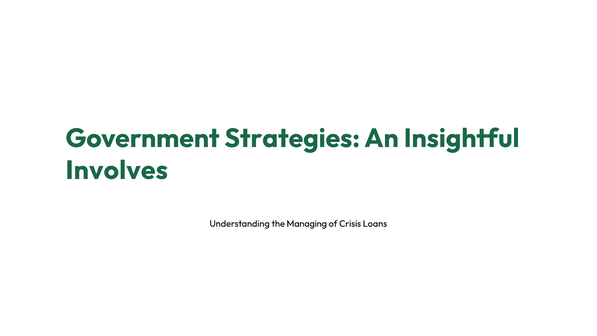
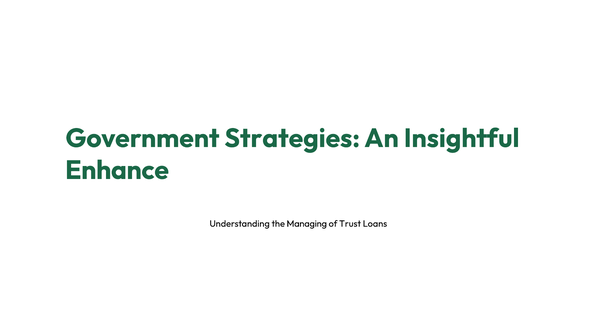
Involves: Involves -> Enhance (117, 170)
Crisis: Crisis -> Trust (350, 224)
